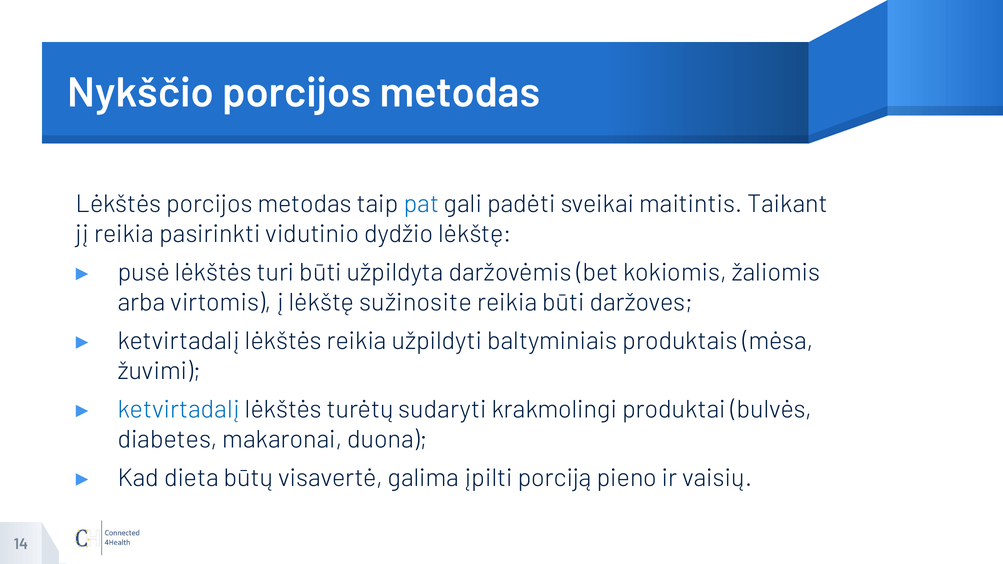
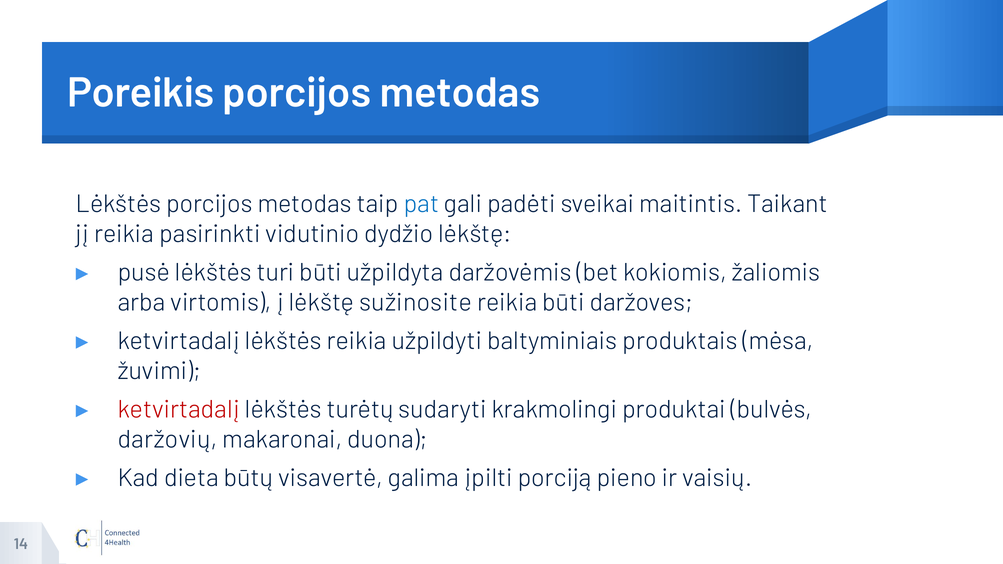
Nykščio: Nykščio -> Poreikis (141, 93)
ketvirtadalį colour: blue -> red (179, 410)
diabetes: diabetes -> daržovių (167, 440)
